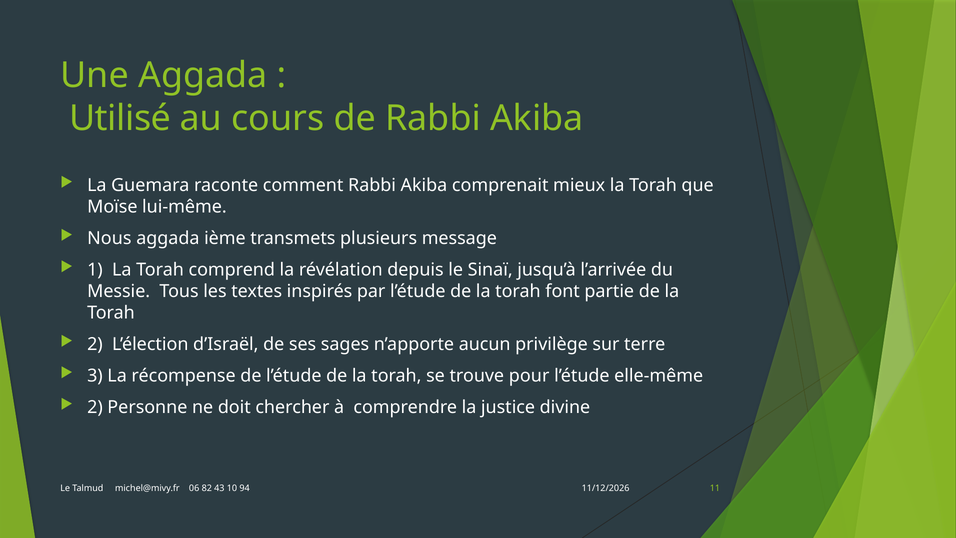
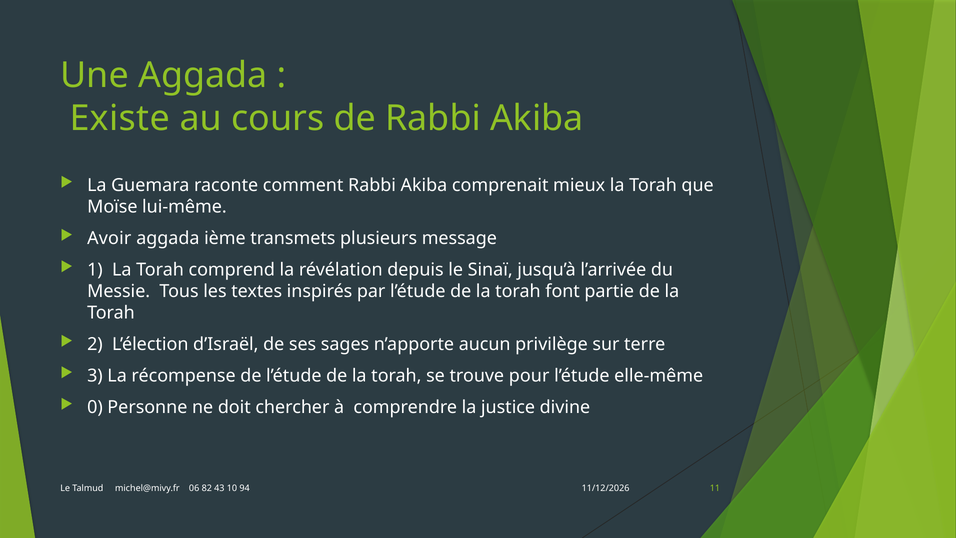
Utilisé: Utilisé -> Existe (120, 118)
Nous: Nous -> Avoir (109, 238)
2: 2 -> 0 (95, 407)
